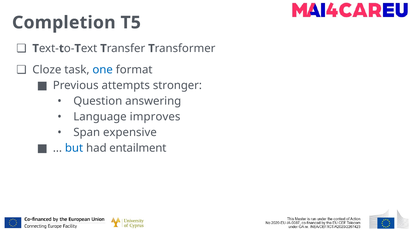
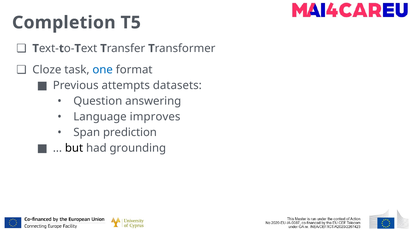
stronger: stronger -> datasets (177, 86)
expensive: expensive -> prediction (130, 133)
but colour: blue -> black (74, 149)
entailment: entailment -> grounding (138, 149)
